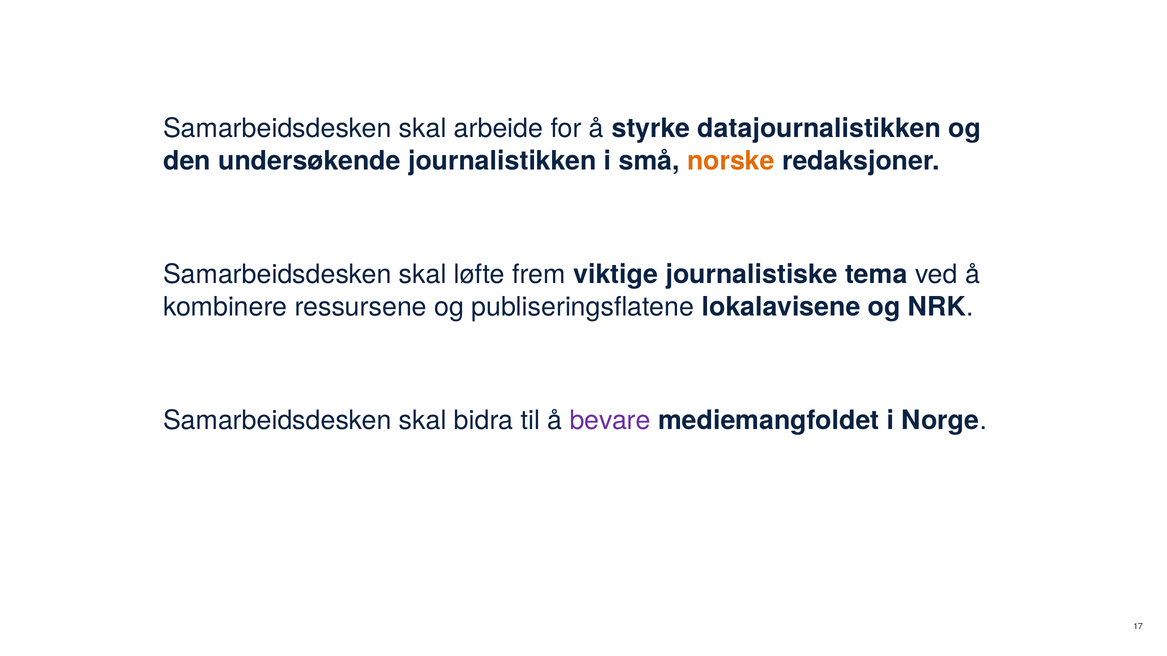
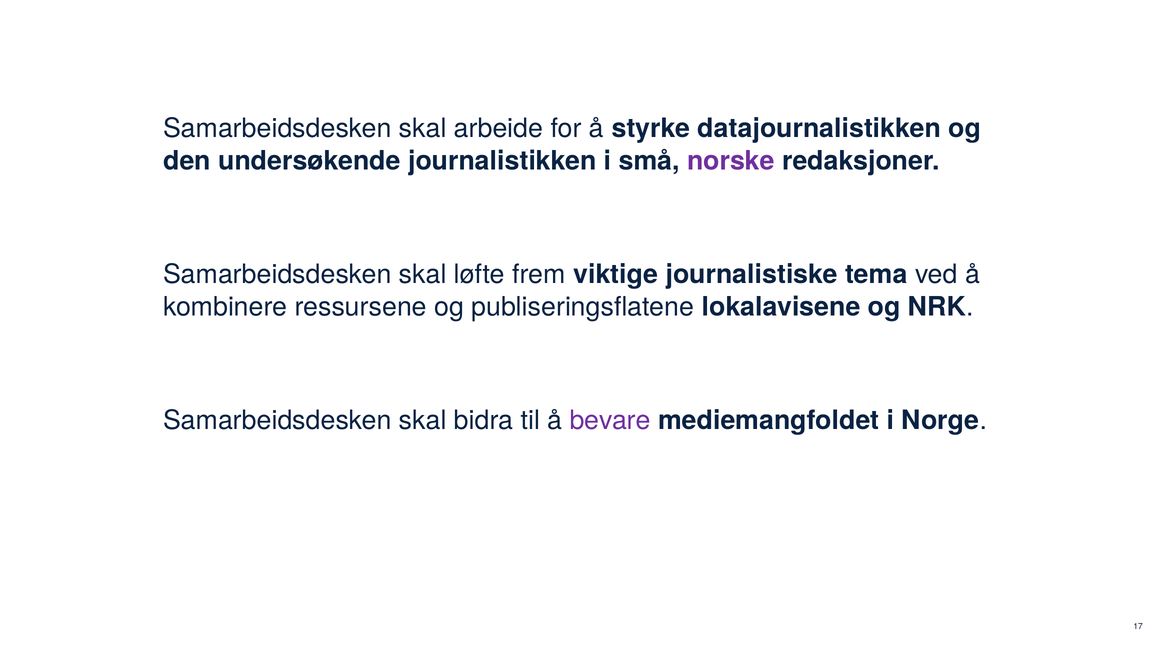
norske colour: orange -> purple (731, 161)
